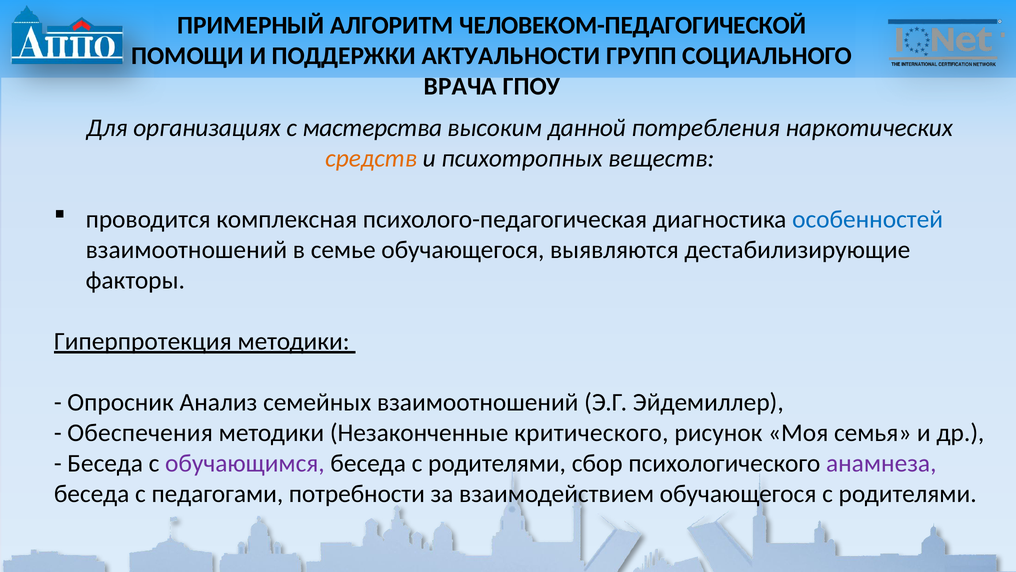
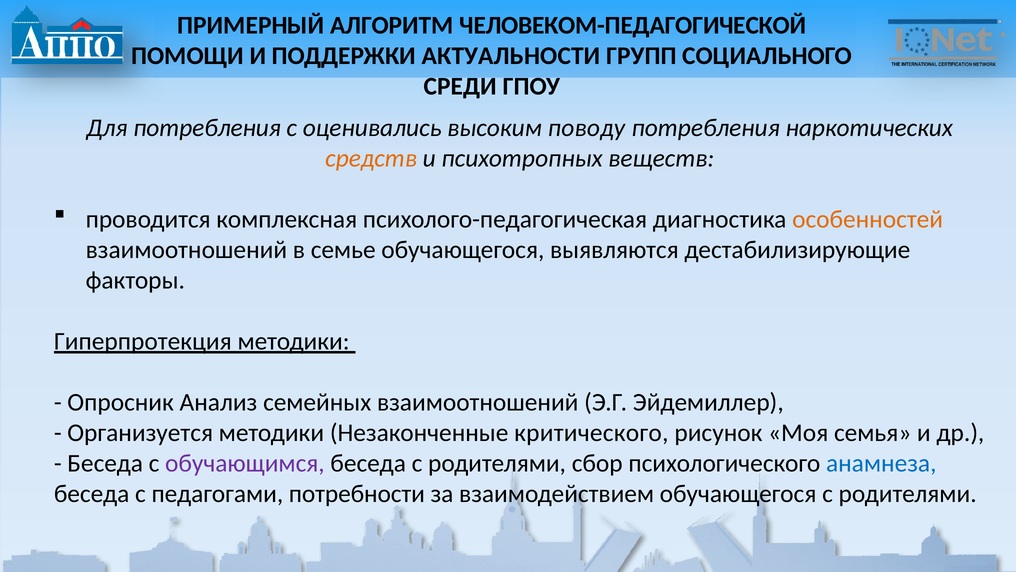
ВРАЧА: ВРАЧА -> СРЕДИ (460, 86)
Для организациях: организациях -> потребления (207, 128)
мастерства: мастерства -> оценивались (372, 128)
данной: данной -> поводу (587, 128)
особенностей colour: blue -> orange (868, 219)
Обеспечения: Обеспечения -> Организуется (140, 432)
анамнеза colour: purple -> blue (881, 463)
